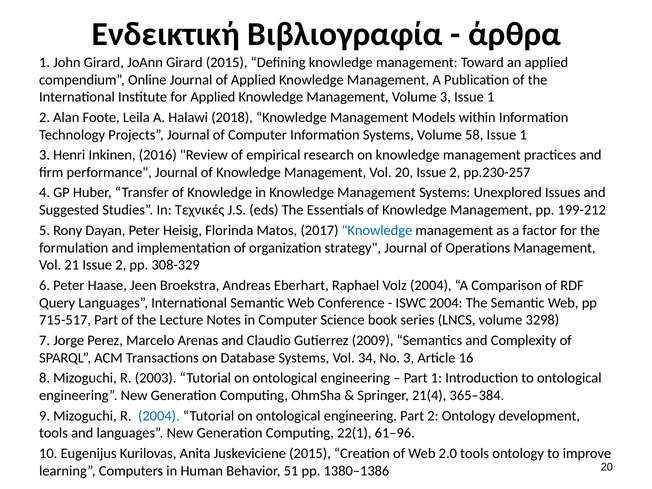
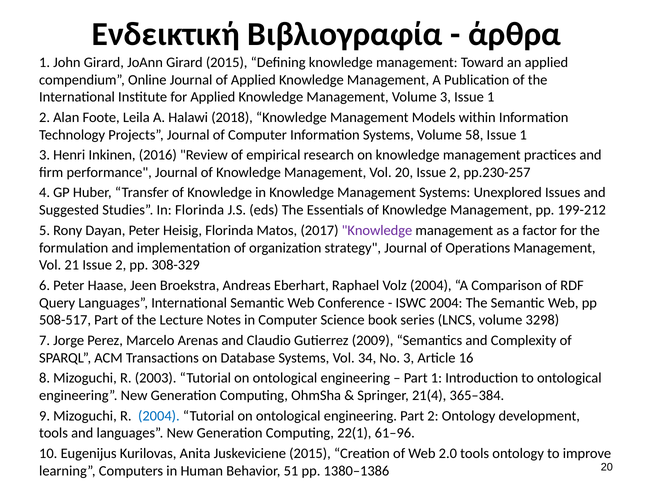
In Τεχνικές: Τεχνικές -> Florinda (200, 210)
Knowledge colour: blue -> purple (377, 230)
715-517: 715-517 -> 508-517 (65, 320)
